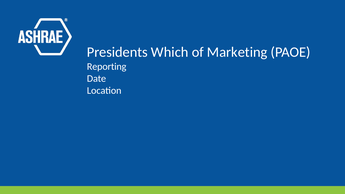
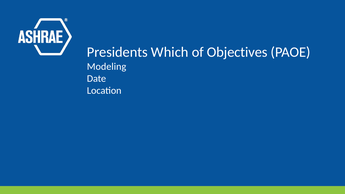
Marketing: Marketing -> Objectives (237, 52)
Reporting: Reporting -> Modeling (107, 66)
